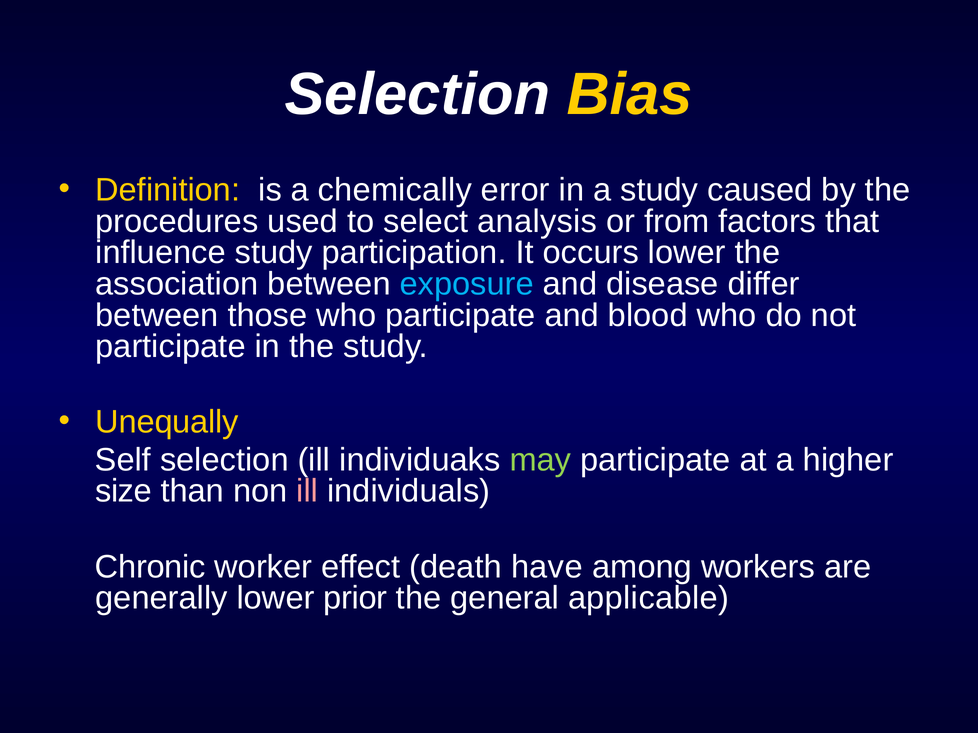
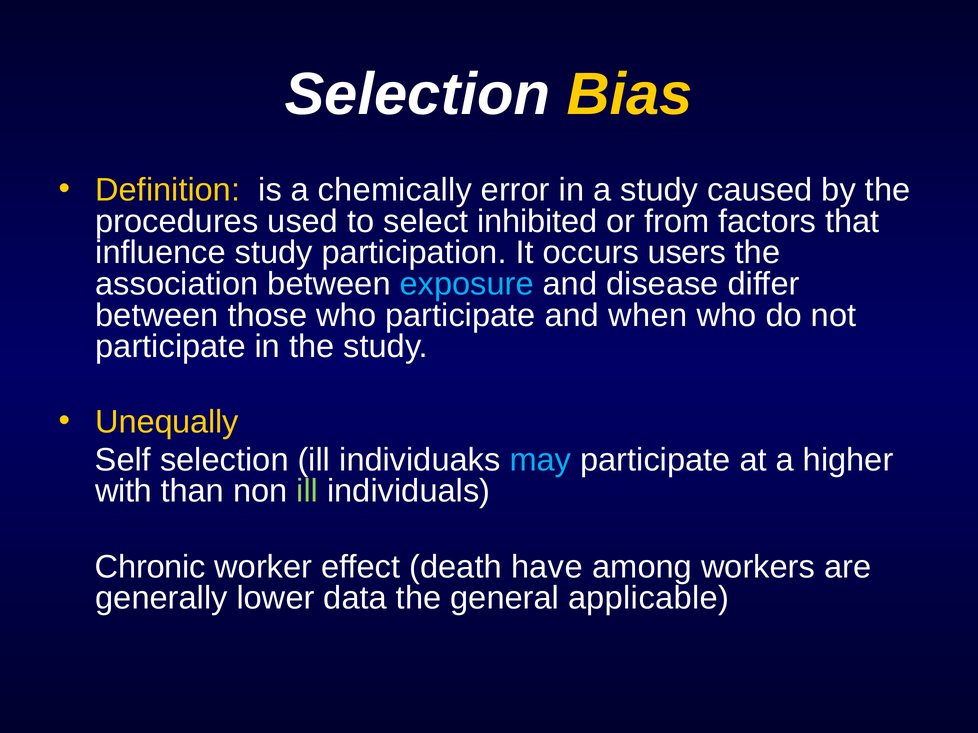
analysis: analysis -> inhibited (537, 222)
occurs lower: lower -> users (687, 253)
blood: blood -> when (648, 316)
may colour: light green -> light blue (540, 460)
size: size -> with (124, 492)
ill colour: pink -> light green (307, 492)
prior: prior -> data (355, 598)
